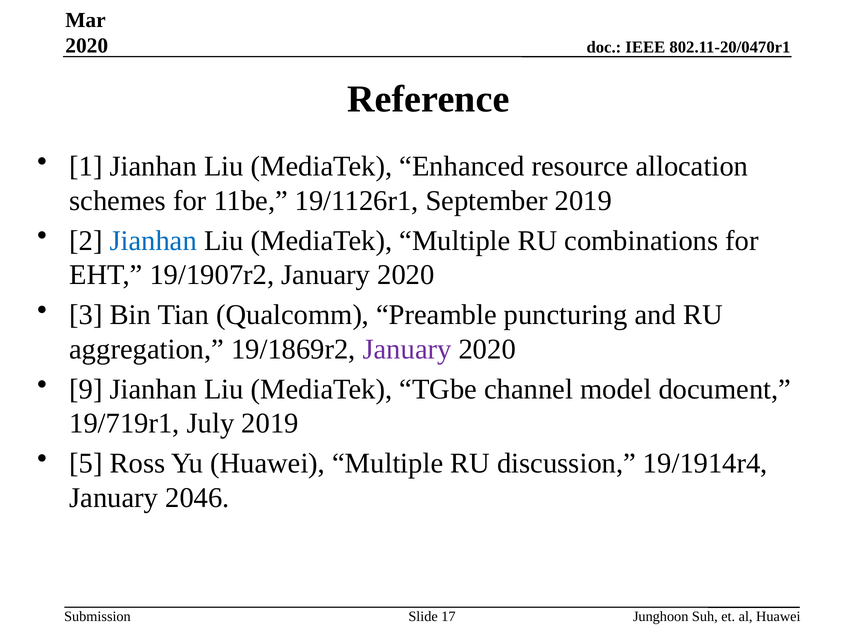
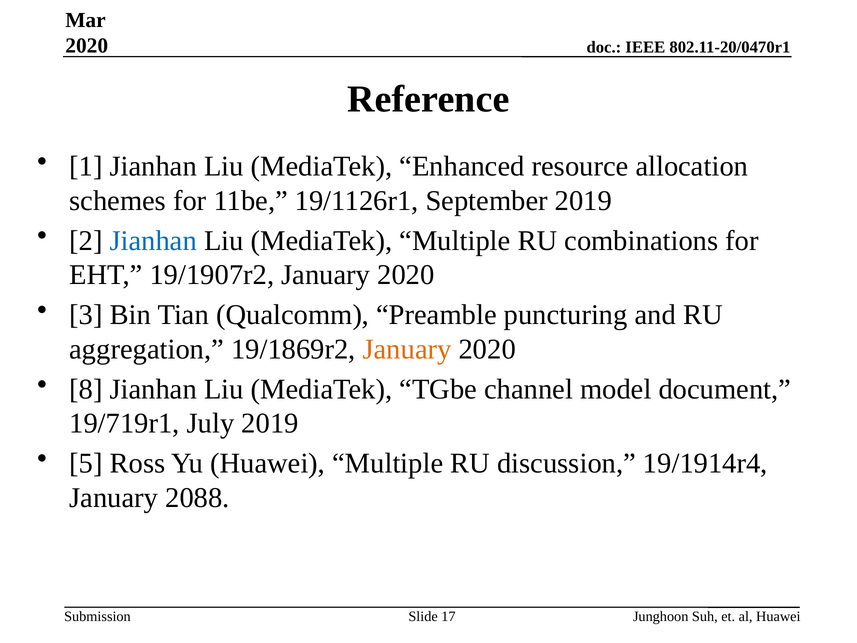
January colour: purple -> orange (407, 349)
9: 9 -> 8 (86, 389)
2046: 2046 -> 2088 (197, 498)
